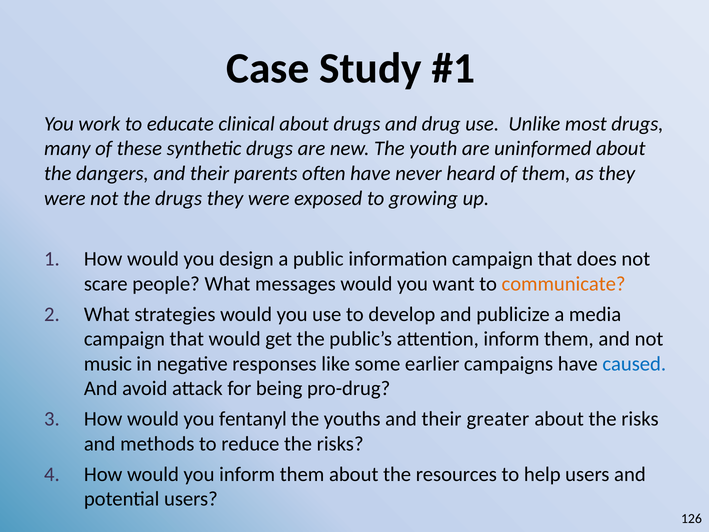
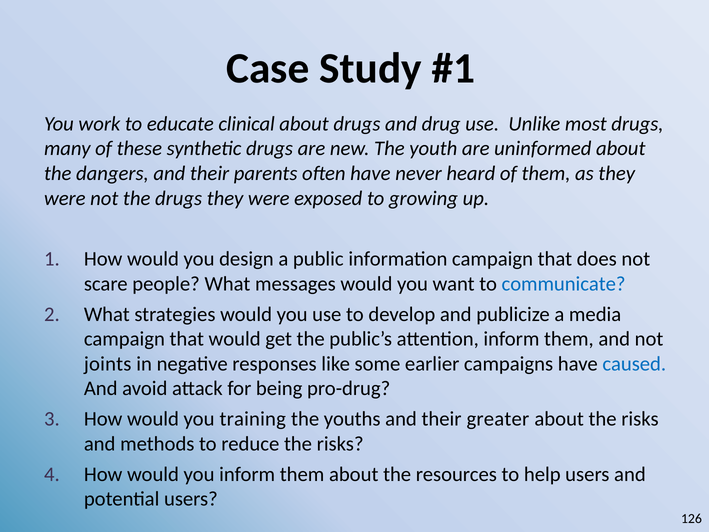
communicate colour: orange -> blue (564, 284)
music: music -> joints (108, 364)
fentanyl: fentanyl -> training (253, 419)
